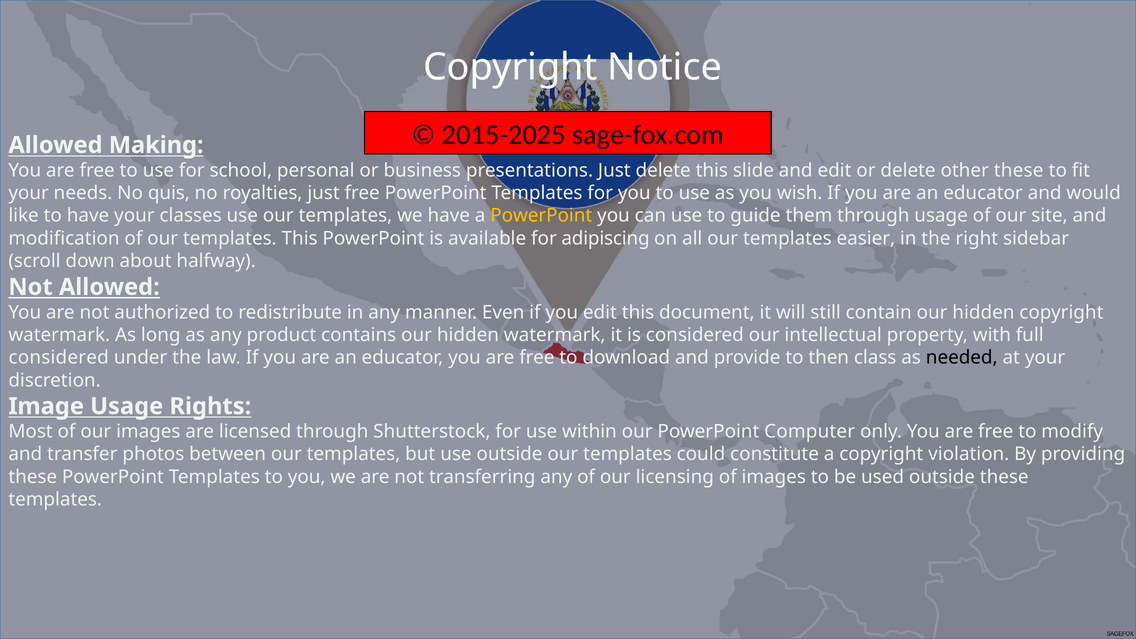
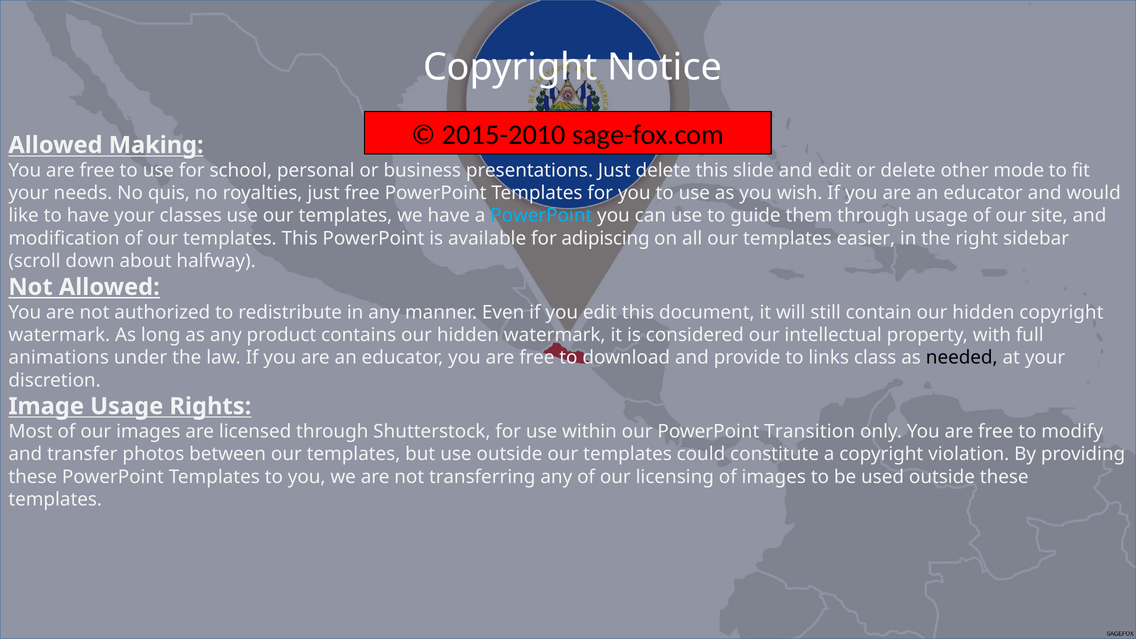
2015-2025: 2015-2025 -> 2015-2010 (504, 135)
other these: these -> mode (1019, 170)
PowerPoint colour: yellow -> light blue (541, 216)
considered: considered -> animations (59, 358)
then: then -> links (829, 358)
Computer: Computer -> Transition (810, 432)
